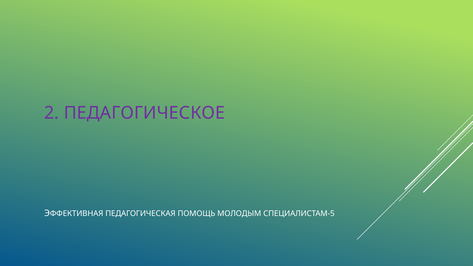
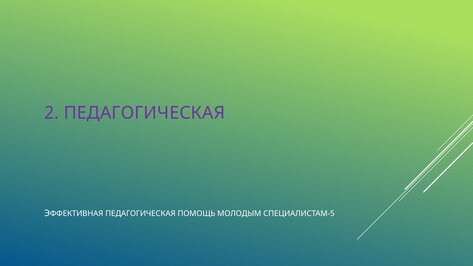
2 ПЕДАГОГИЧЕСКОЕ: ПЕДАГОГИЧЕСКОЕ -> ПЕДАГОГИЧЕСКАЯ (144, 113)
